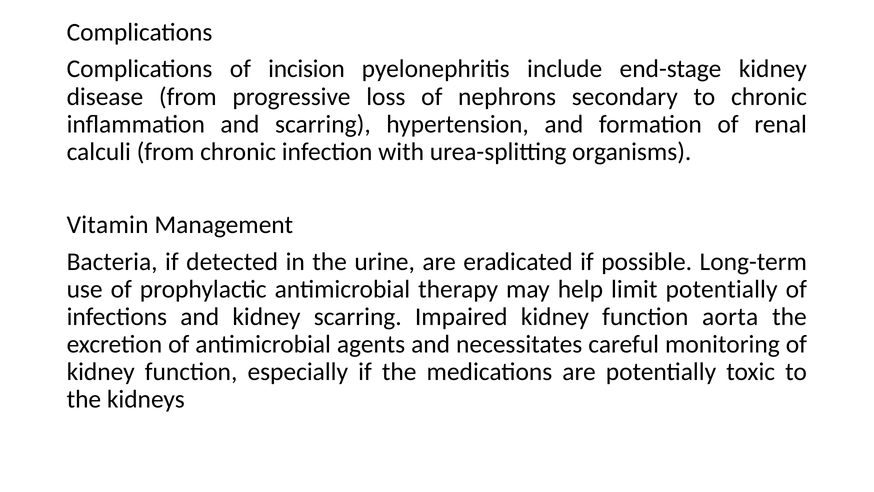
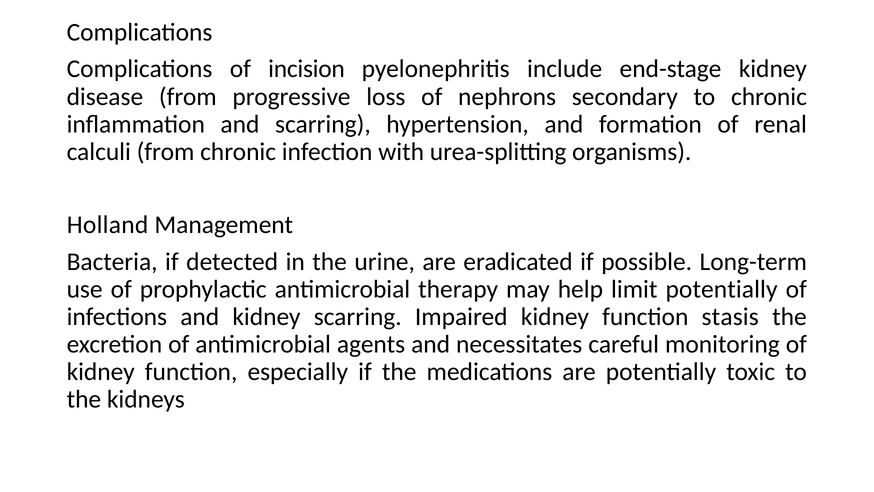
Vitamin: Vitamin -> Holland (108, 225)
aorta: aorta -> stasis (730, 317)
